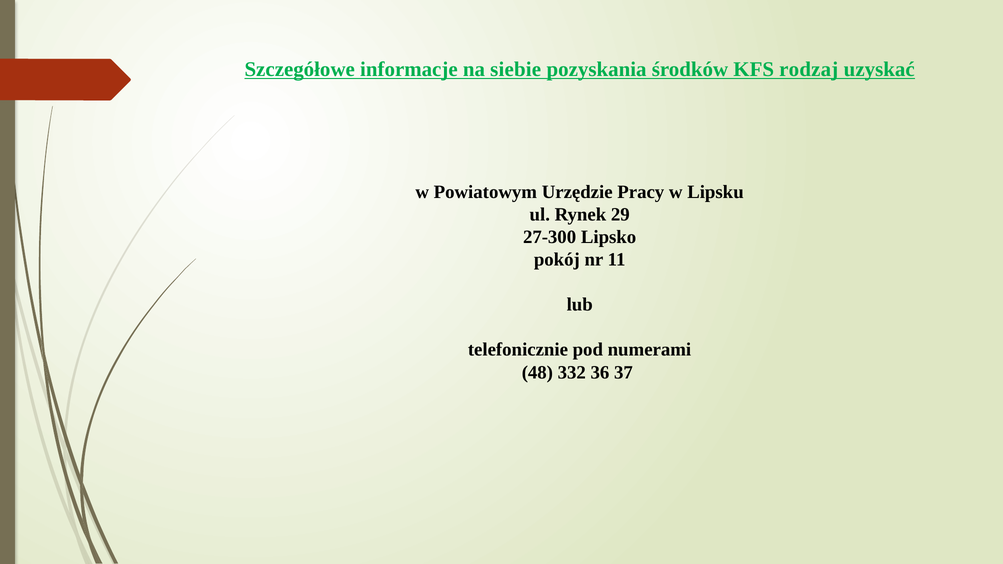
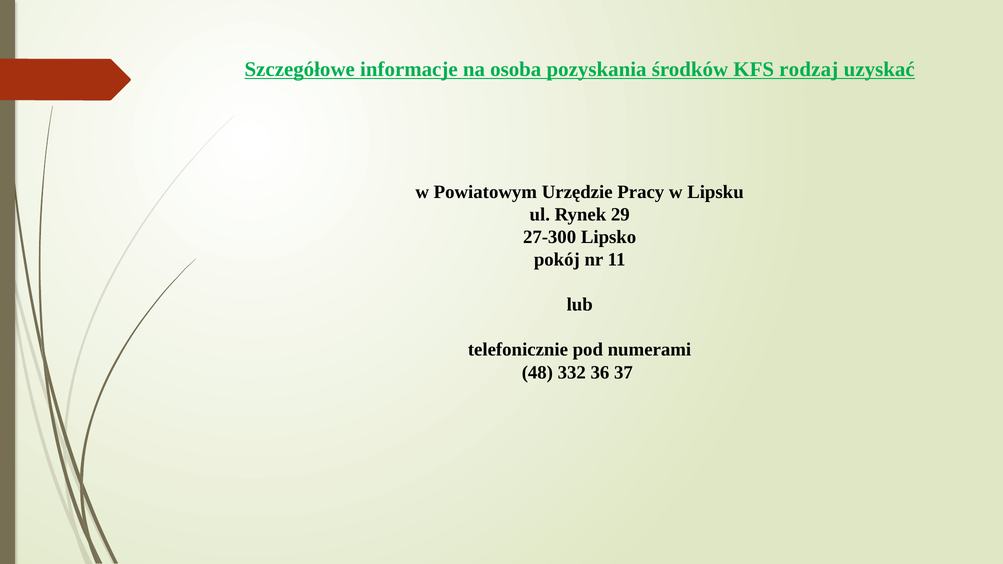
siebie: siebie -> osoba (516, 69)
